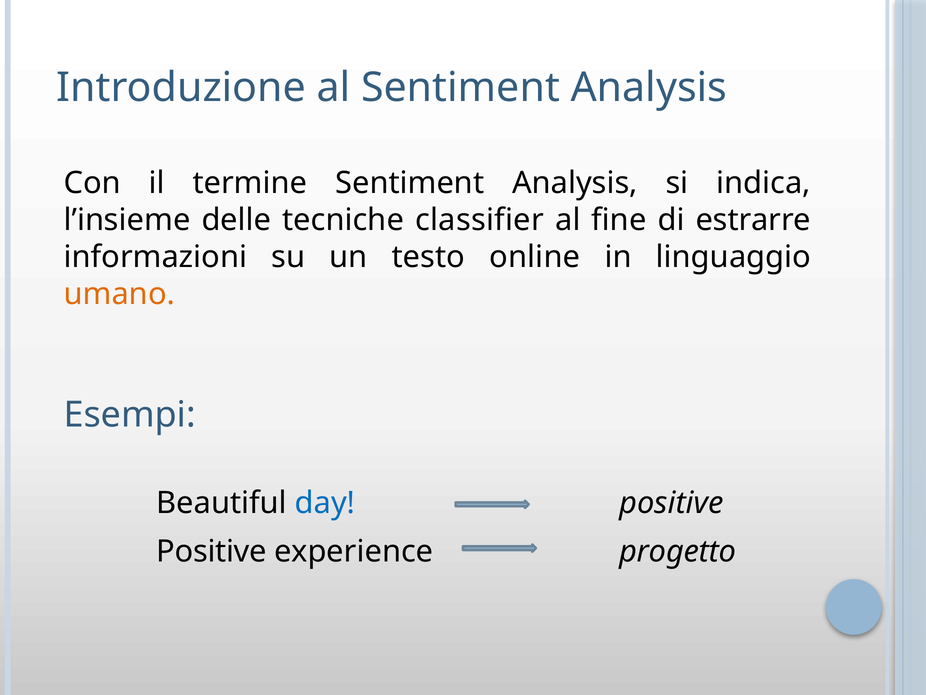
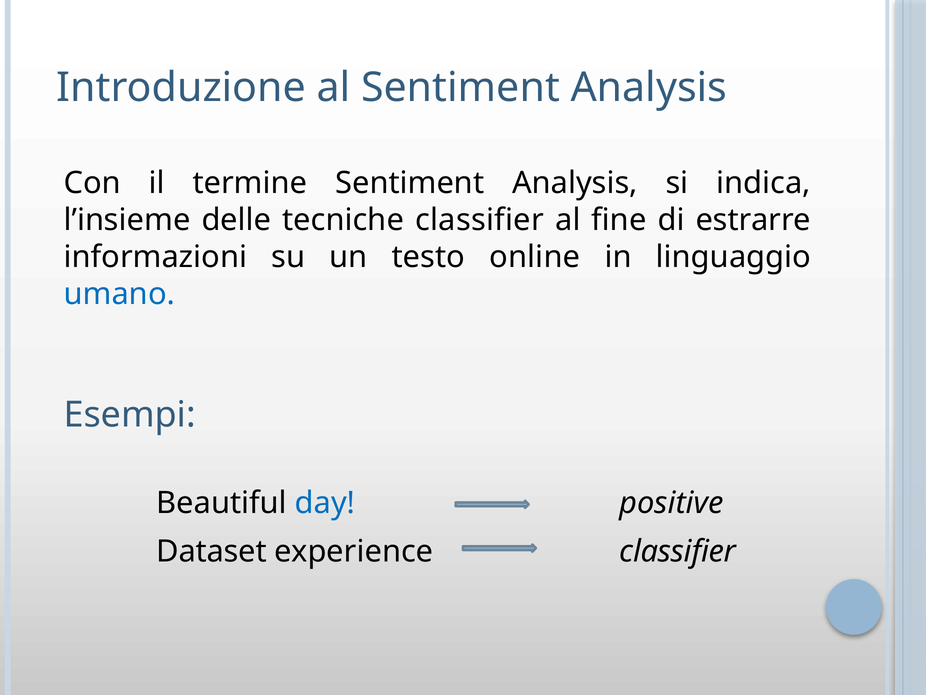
umano colour: orange -> blue (119, 294)
Positive: Positive -> Dataset (211, 551)
experience progetto: progetto -> classifier (678, 551)
